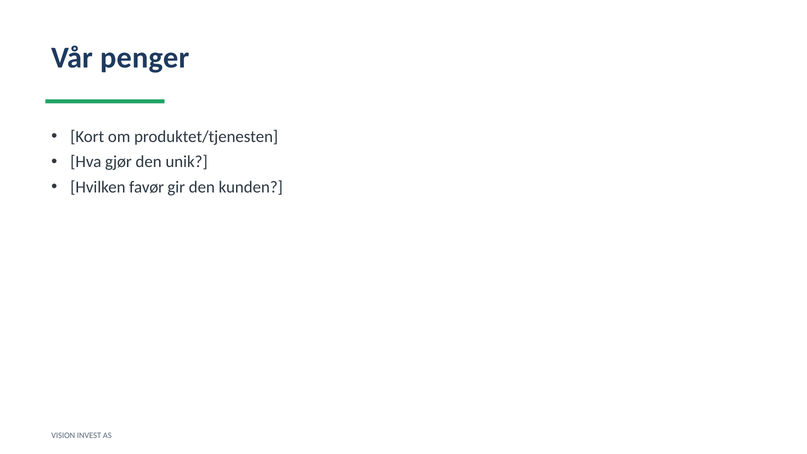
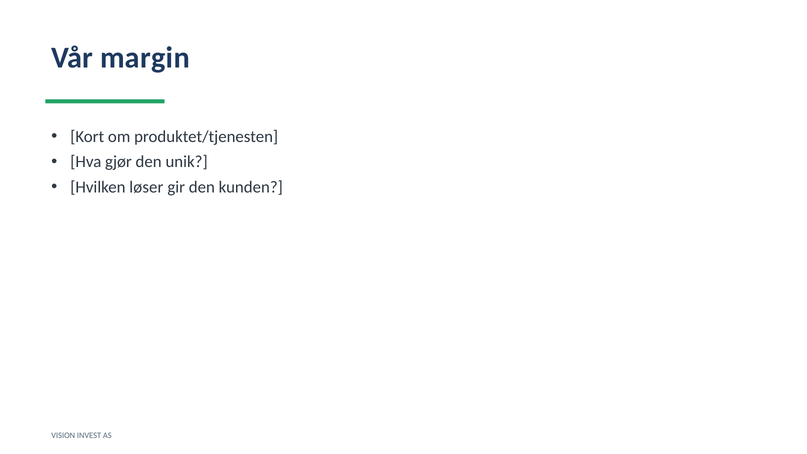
penger: penger -> margin (145, 58)
favør: favør -> løser (146, 187)
